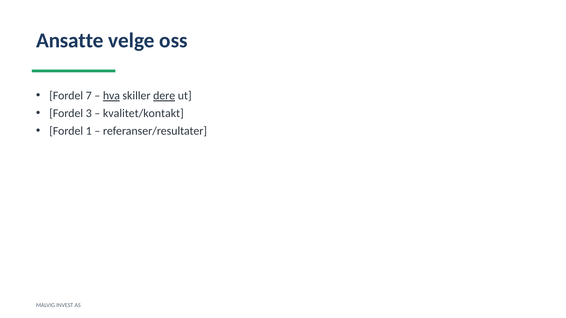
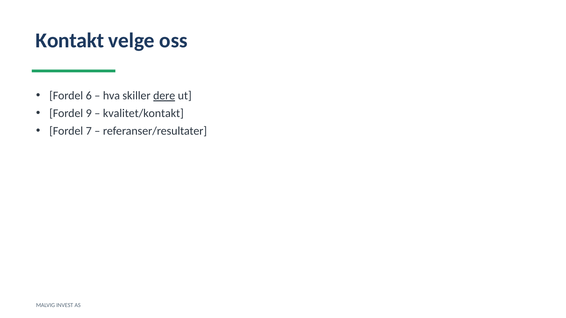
Ansatte: Ansatte -> Kontakt (70, 40)
7: 7 -> 6 (89, 96)
hva underline: present -> none (111, 96)
3: 3 -> 9 (89, 114)
1: 1 -> 7 (89, 131)
